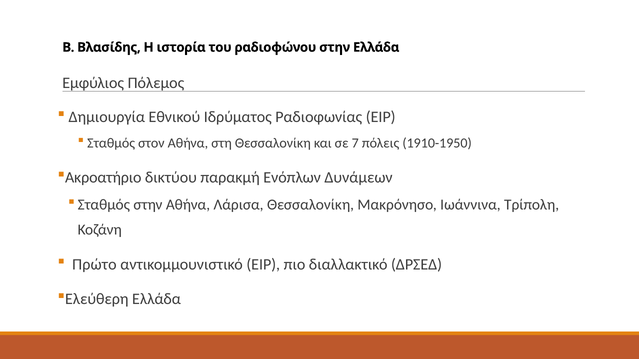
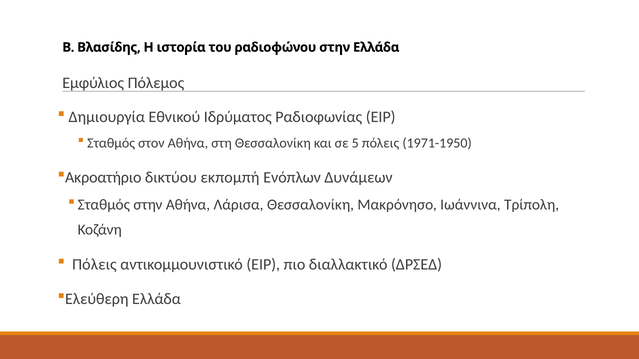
7: 7 -> 5 (355, 143)
1910-1950: 1910-1950 -> 1971-1950 (437, 143)
παρακμή: παρακμή -> εκπομπή (230, 178)
Πρώτο: Πρώτο -> Πόλεις (94, 265)
